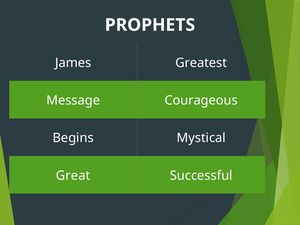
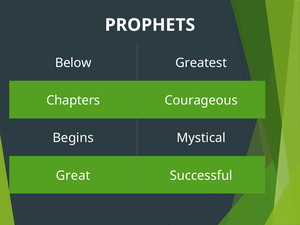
James: James -> Below (73, 63)
Message: Message -> Chapters (73, 100)
